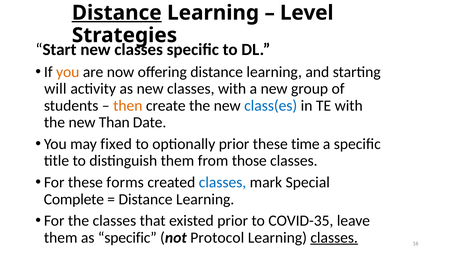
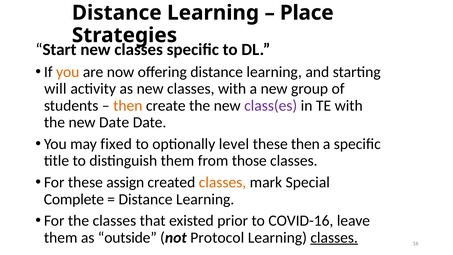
Distance underline: present -> none (117, 13)
Level: Level -> Place (307, 13)
class(es colour: blue -> purple (271, 106)
new Than: Than -> Date (114, 122)
optionally prior: prior -> level (234, 144)
these time: time -> then (305, 144)
forms: forms -> assign (125, 182)
classes colour: blue -> orange (222, 182)
COVID-35: COVID-35 -> COVID-16 (301, 221)
as specific: specific -> outside (127, 237)
